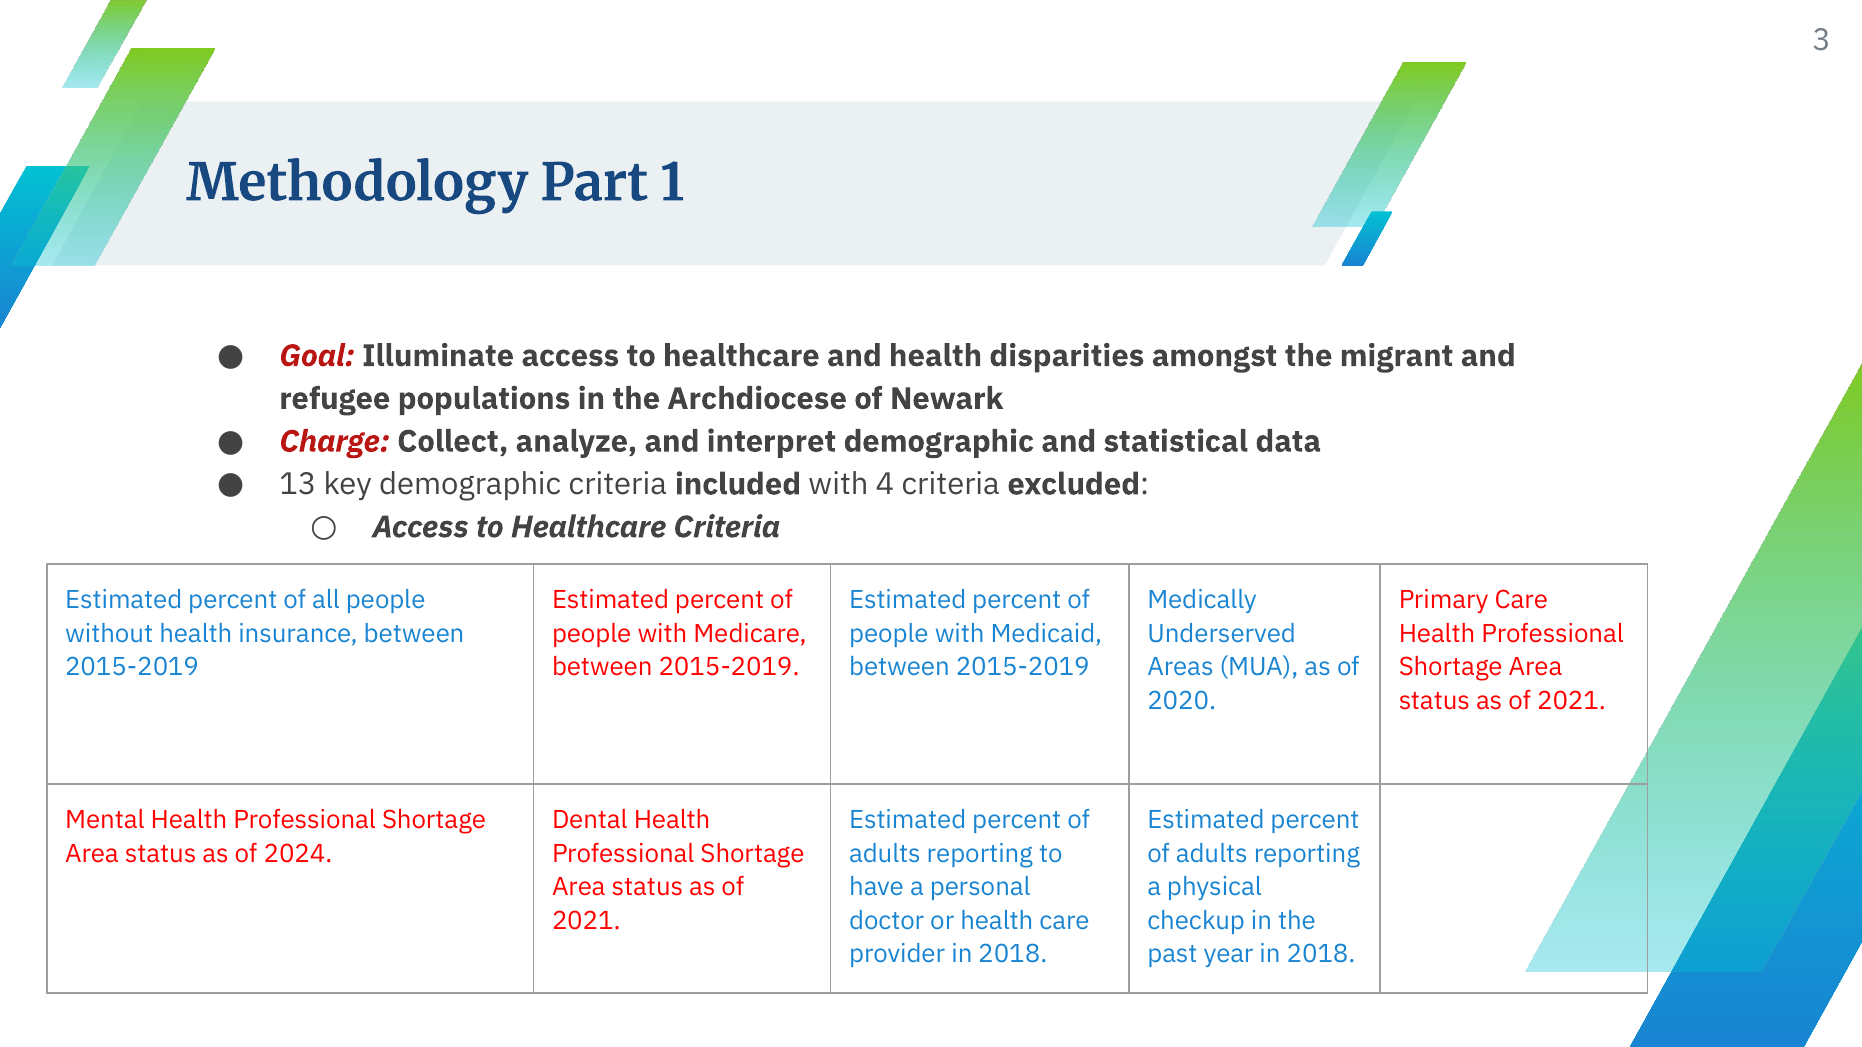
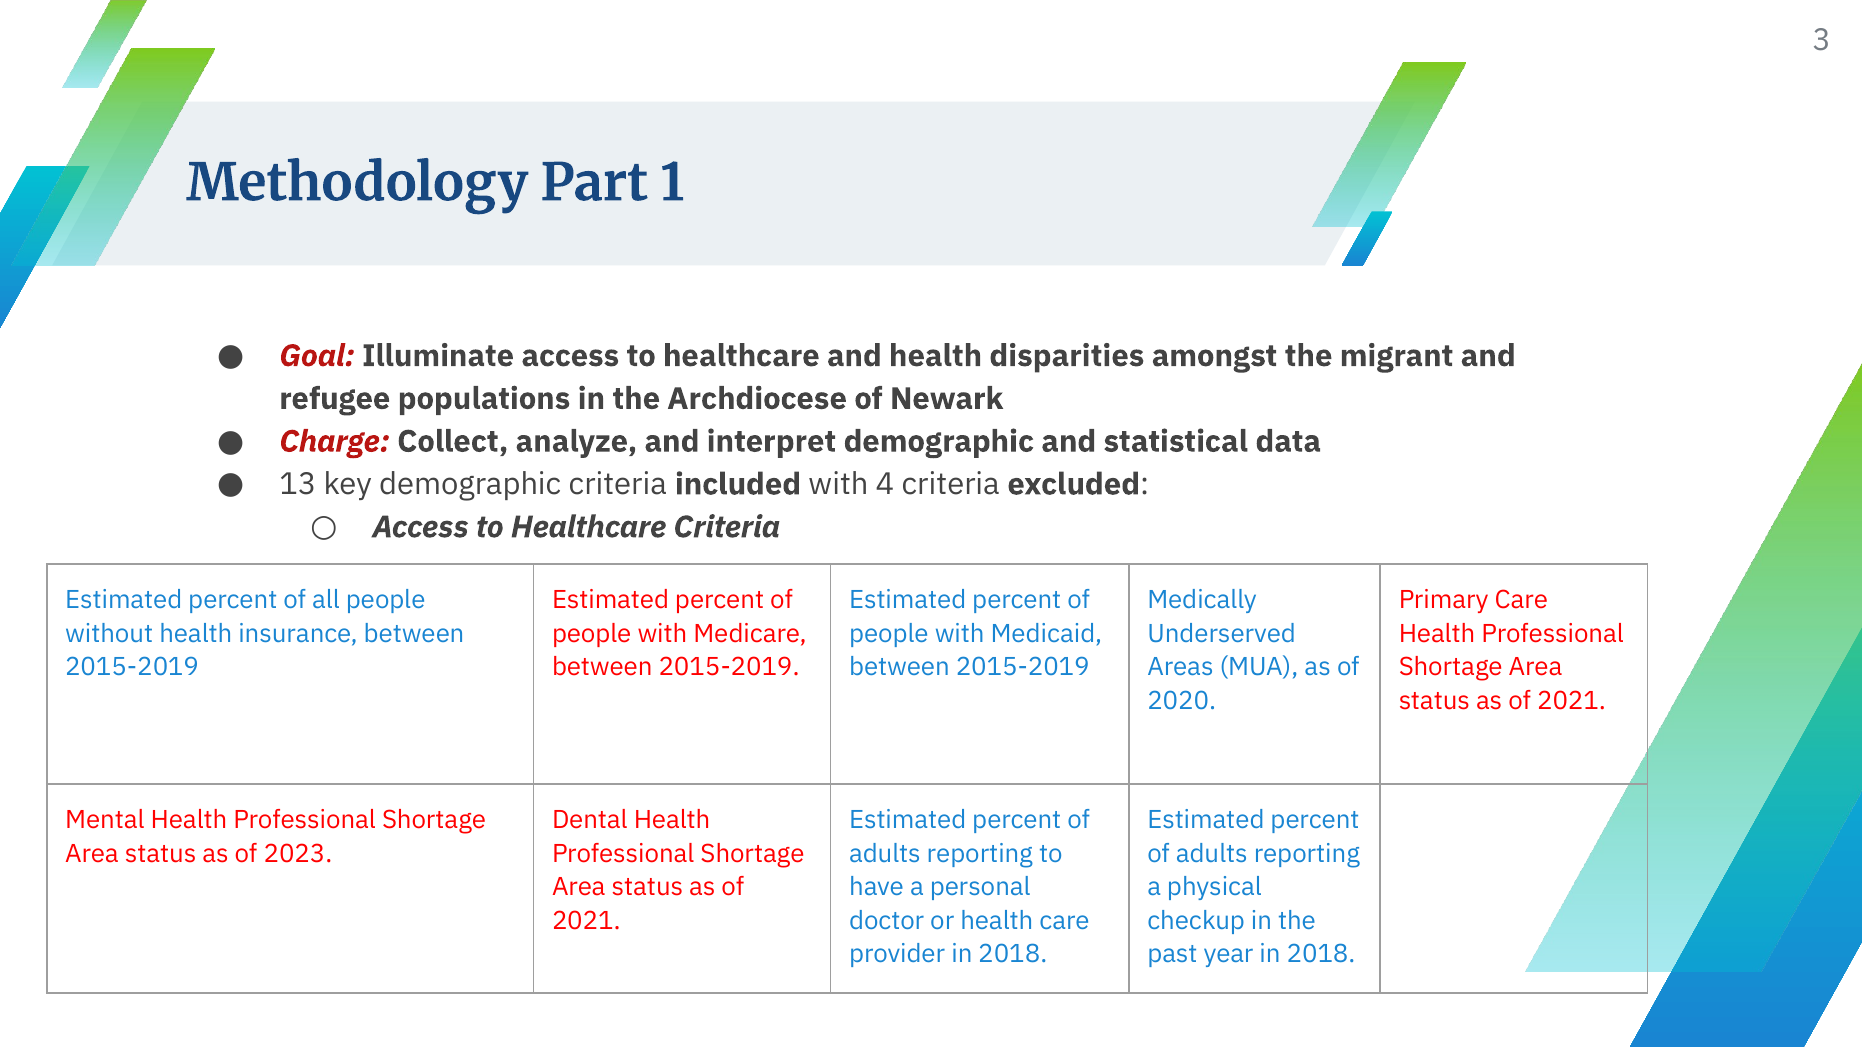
2024: 2024 -> 2023 (298, 854)
